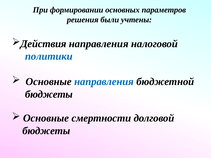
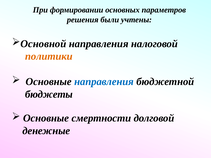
Действия: Действия -> Основной (43, 44)
политики colour: blue -> orange (49, 56)
бюджеты: бюджеты -> денежные (46, 131)
